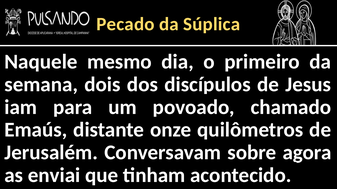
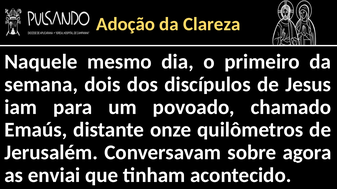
Pecado: Pecado -> Adoção (126, 24)
Súplica: Súplica -> Clareza (212, 24)
